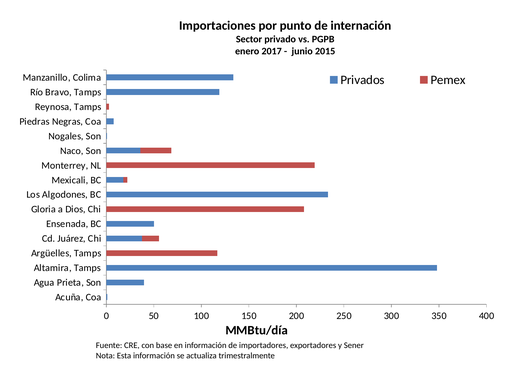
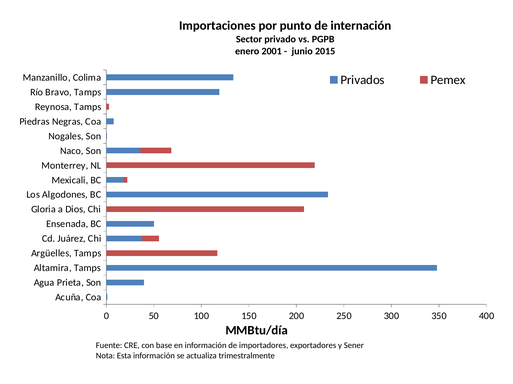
2017: 2017 -> 2001 (272, 51)
